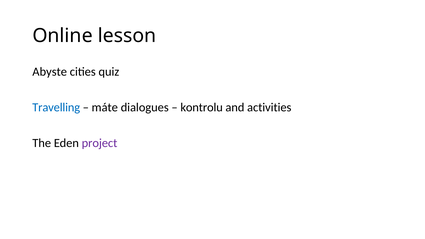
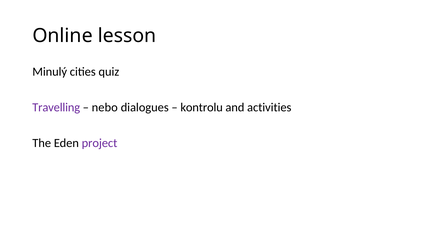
Abyste: Abyste -> Minulý (50, 72)
Travelling colour: blue -> purple (56, 107)
máte: máte -> nebo (105, 107)
